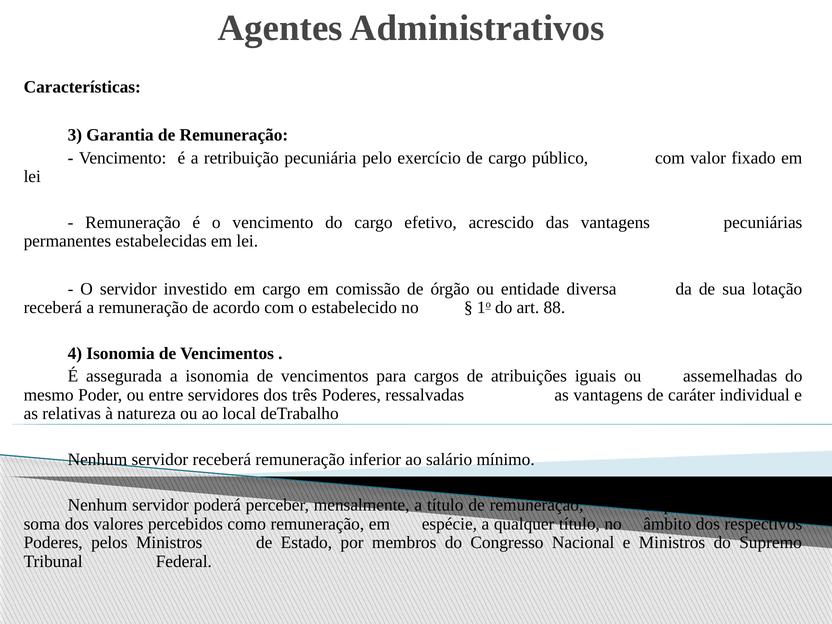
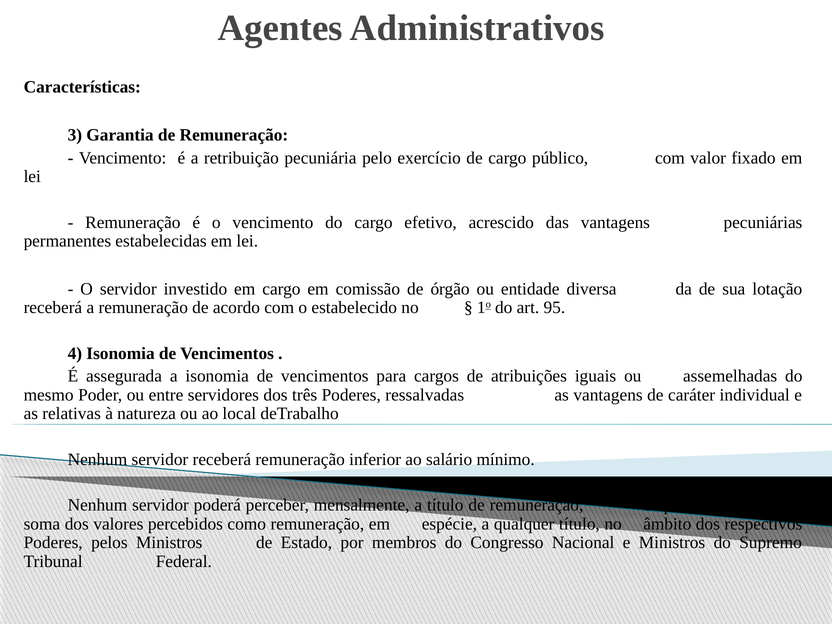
88: 88 -> 95 (554, 308)
